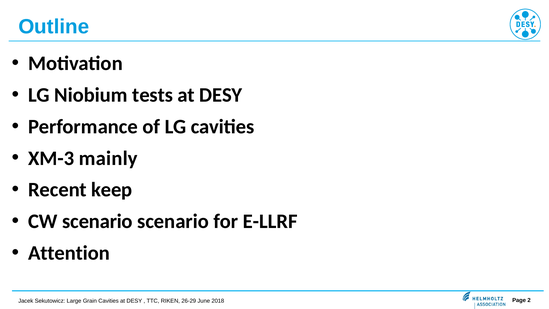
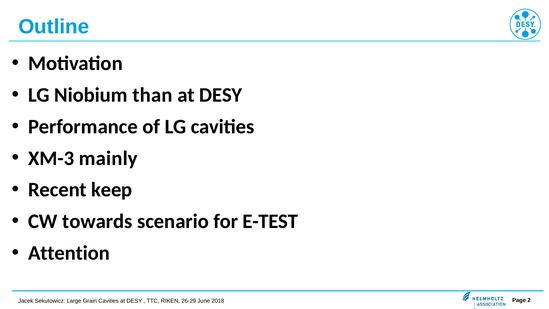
tests: tests -> than (152, 95)
CW scenario: scenario -> towards (97, 221)
E-LLRF: E-LLRF -> E-TEST (270, 221)
